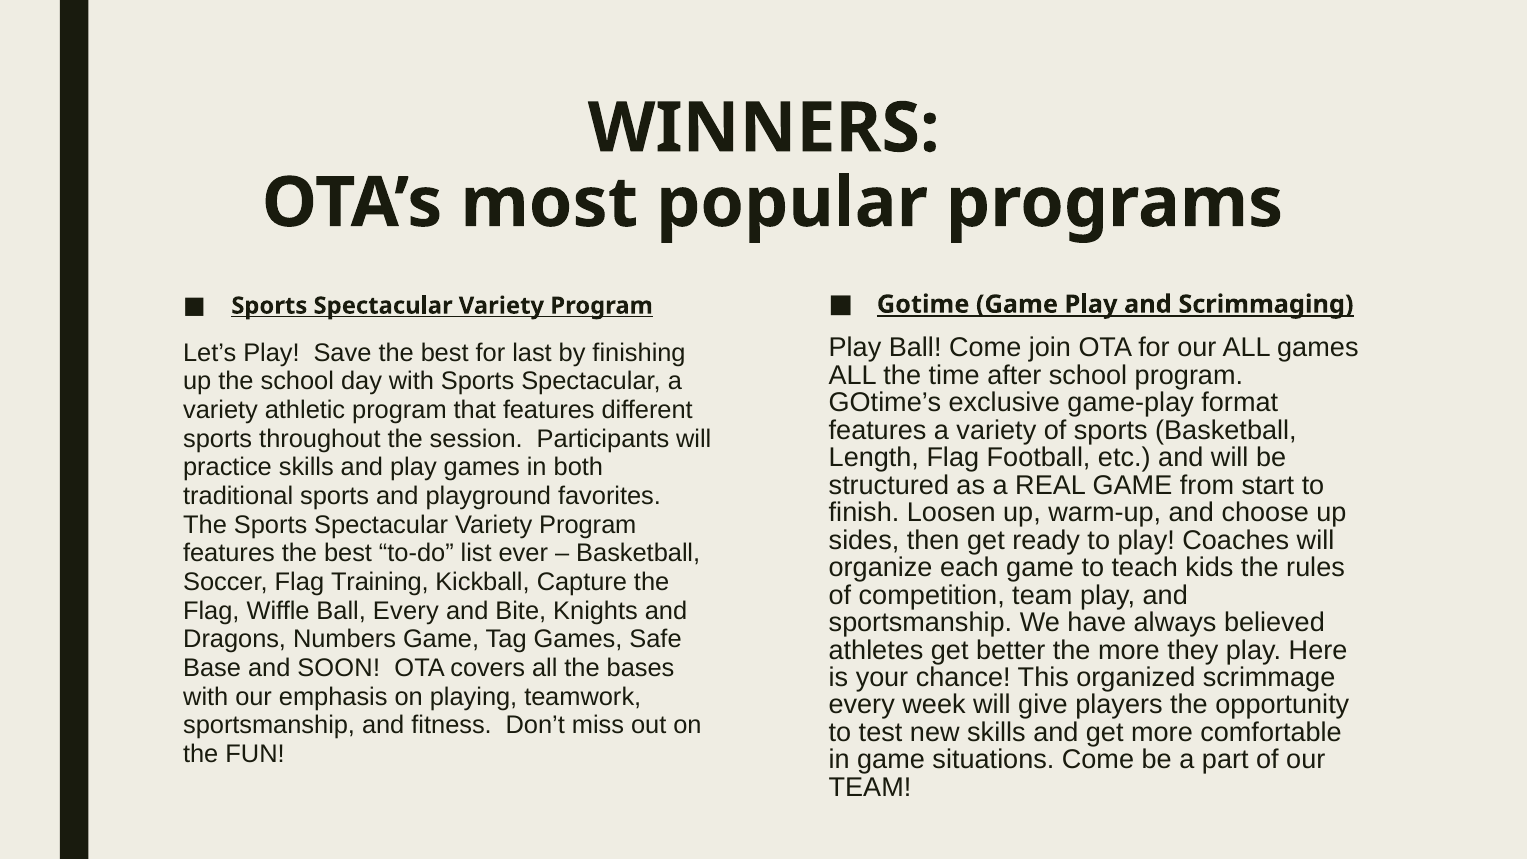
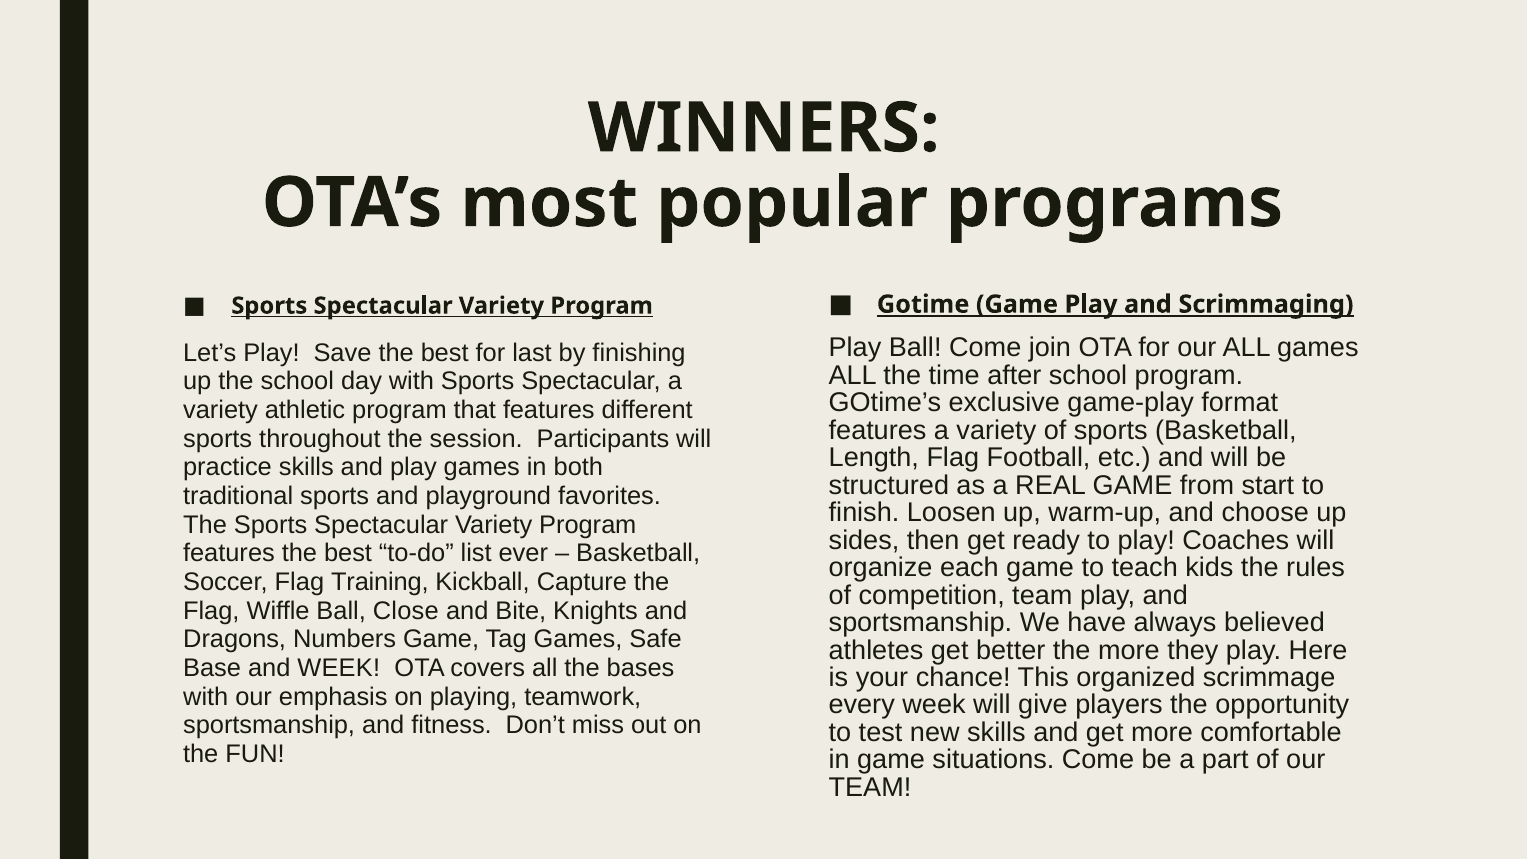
Ball Every: Every -> Close (406, 611)
and SOON: SOON -> WEEK (339, 668)
